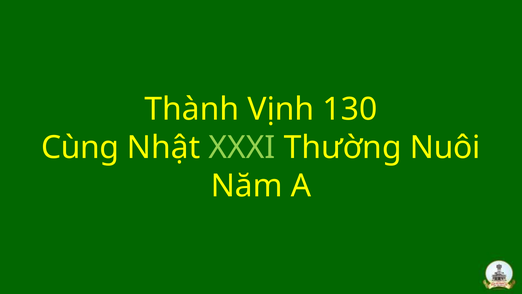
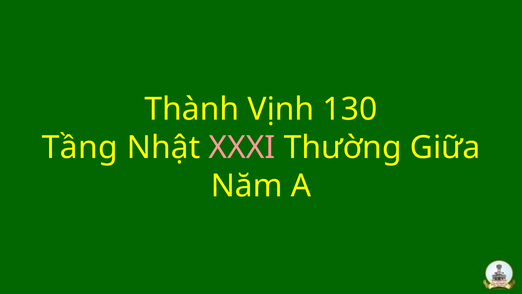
Cùng: Cùng -> Tầng (80, 147)
XXXI colour: light green -> pink (242, 147)
Nuôi: Nuôi -> Giữa (445, 147)
